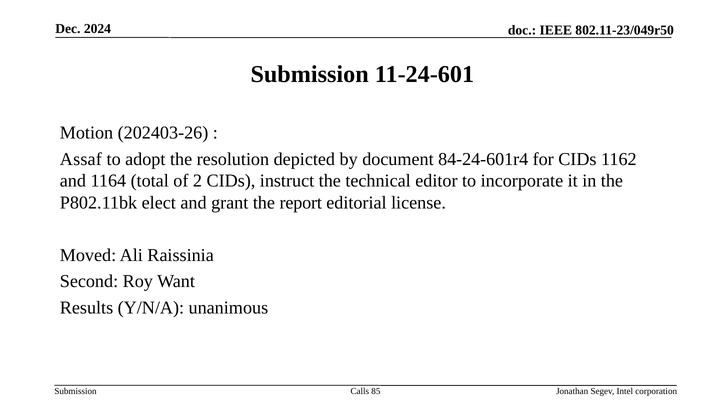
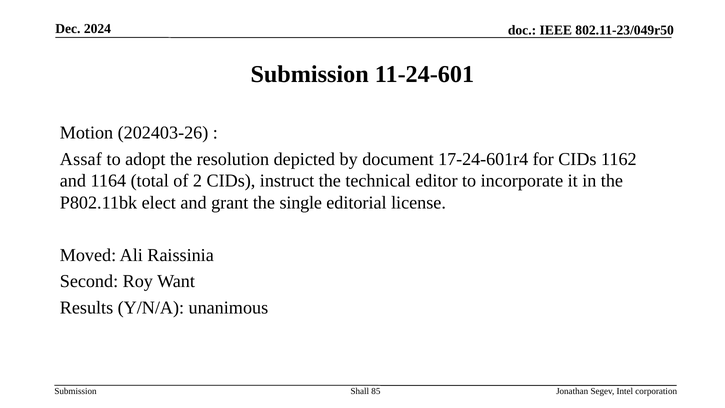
84-24-601r4: 84-24-601r4 -> 17-24-601r4 (483, 159)
report: report -> single (301, 202)
Calls: Calls -> Shall (360, 391)
